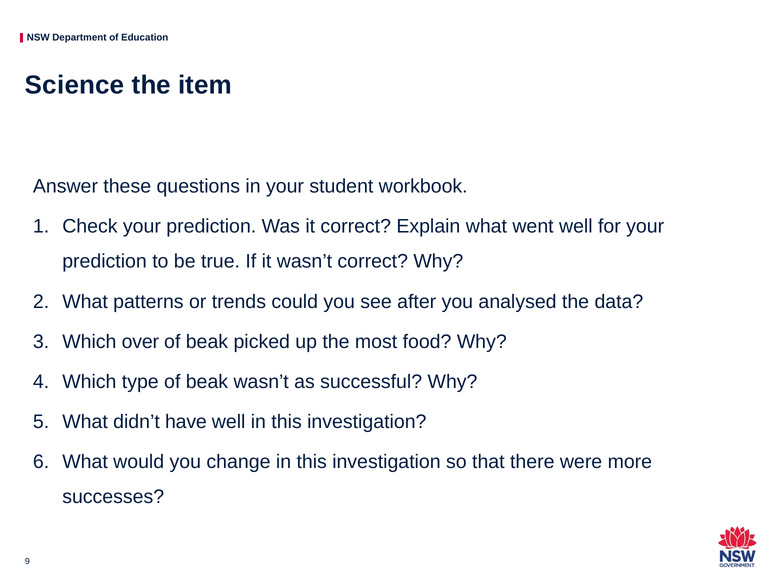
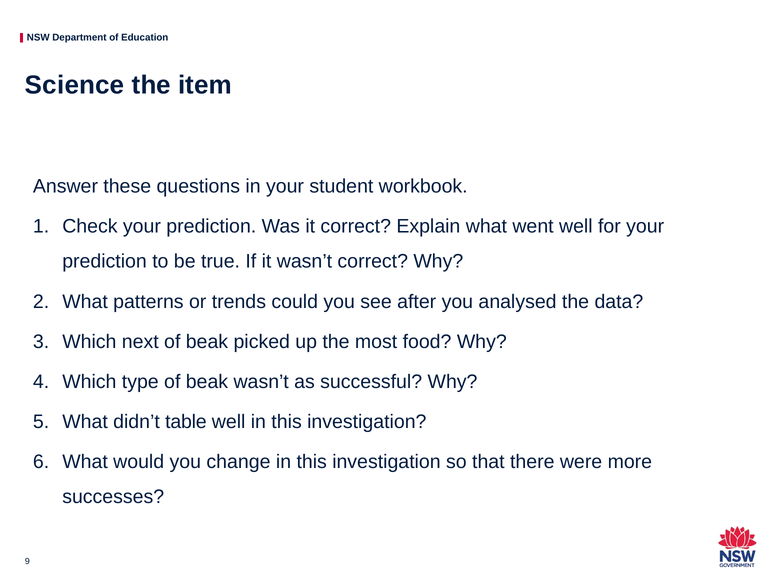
over: over -> next (140, 342)
have: have -> table (186, 422)
